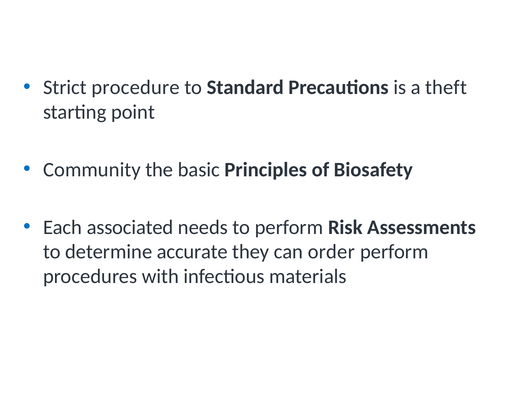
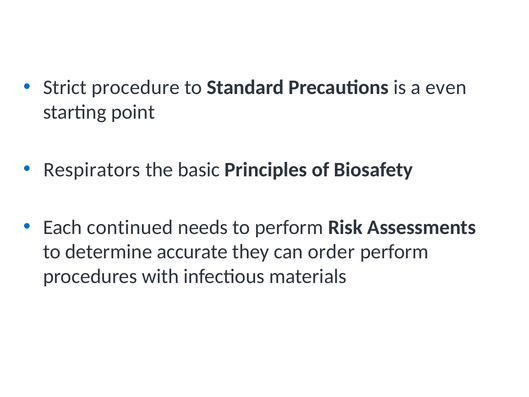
theft: theft -> even (446, 87)
Community: Community -> Respirators (92, 170)
associated: associated -> continued (130, 227)
